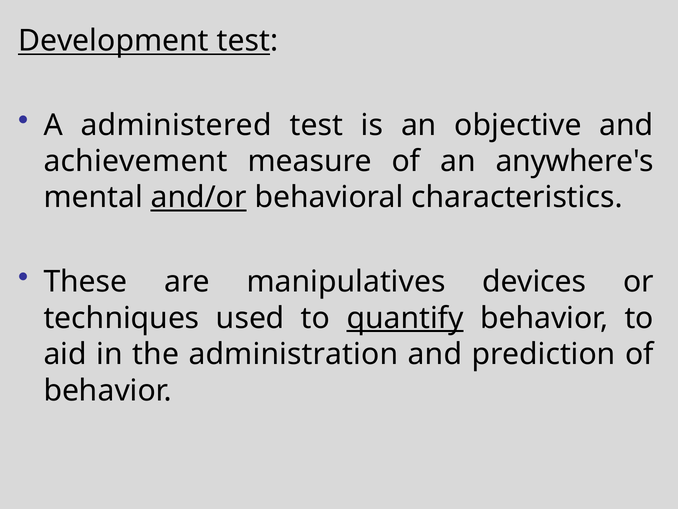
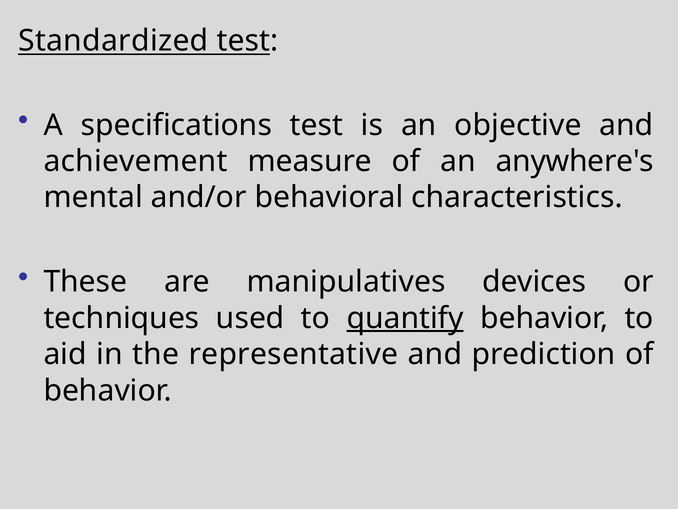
Development: Development -> Standardized (113, 41)
administered: administered -> specifications (176, 125)
and/or underline: present -> none (199, 197)
administration: administration -> representative (293, 354)
